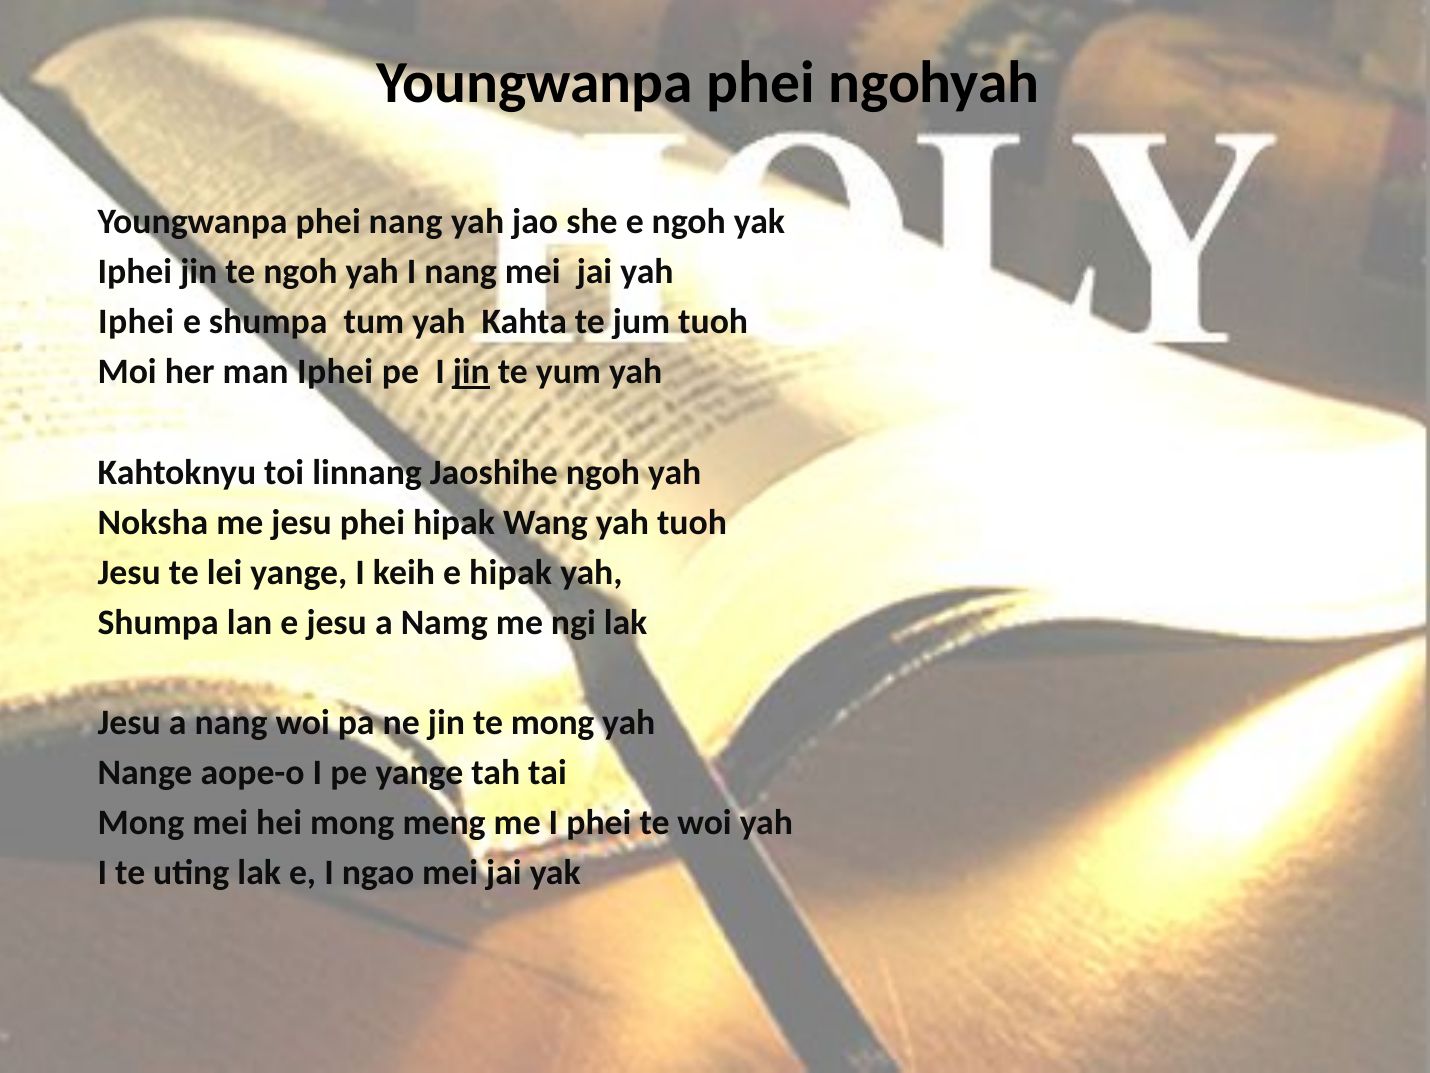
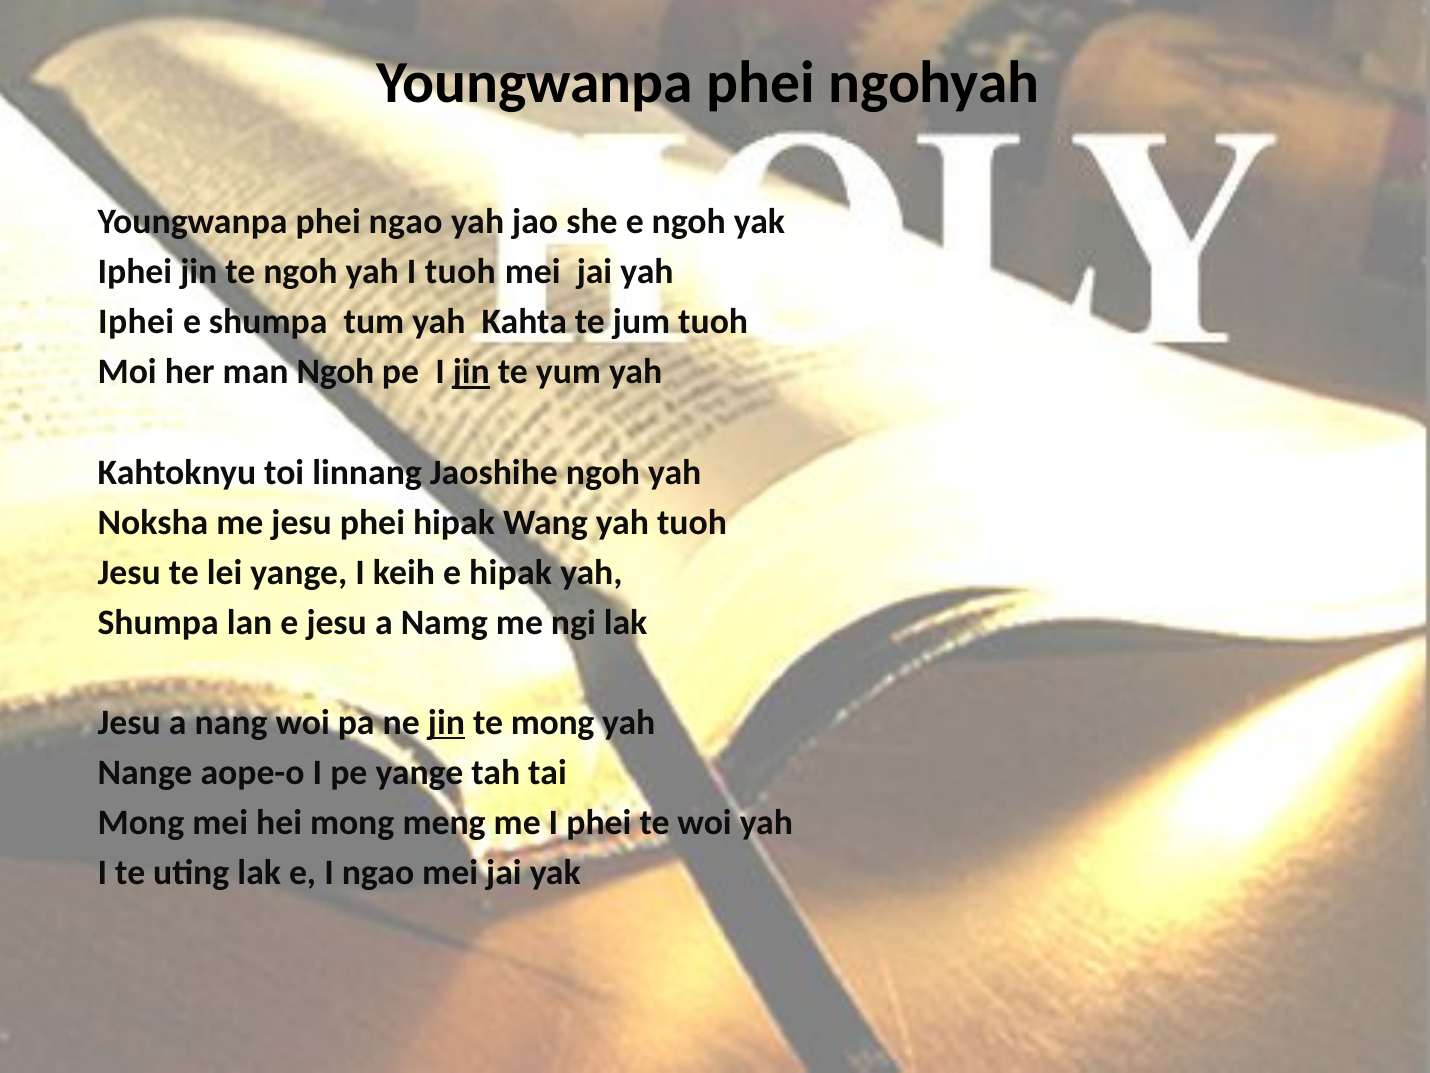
phei nang: nang -> ngao (406, 222)
I nang: nang -> tuoh (460, 272)
man Iphei: Iphei -> Ngoh (336, 372)
jin underline: none -> present (446, 722)
